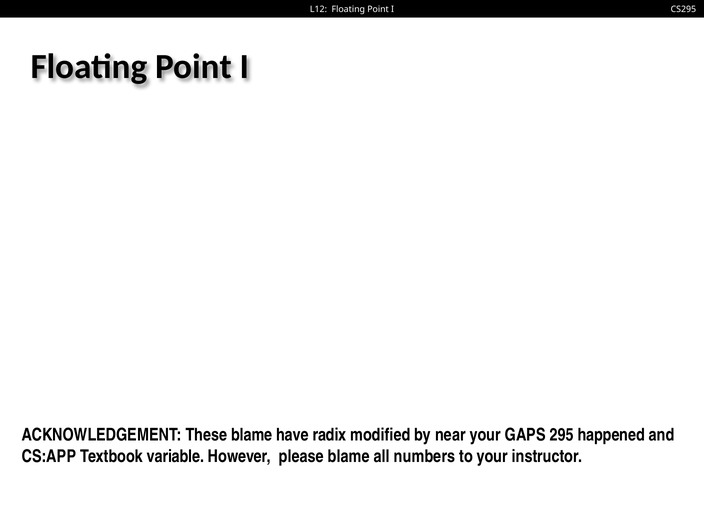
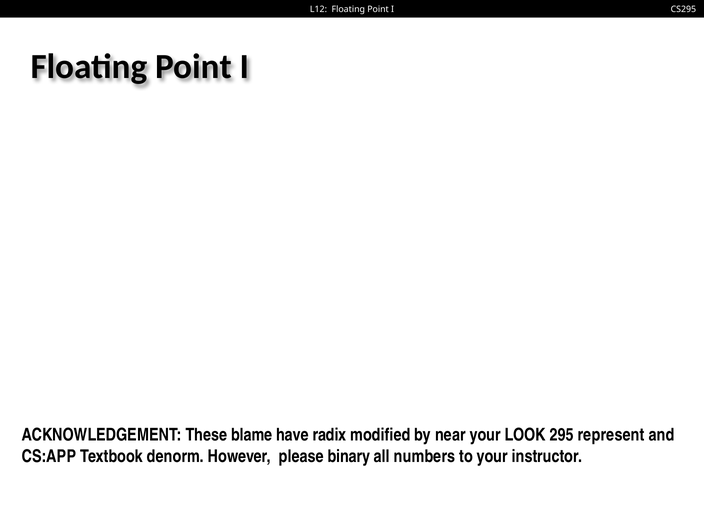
GAPS: GAPS -> LOOK (525, 435)
happened: happened -> represent (611, 435)
variable: variable -> denorm (175, 456)
please blame: blame -> binary (349, 456)
